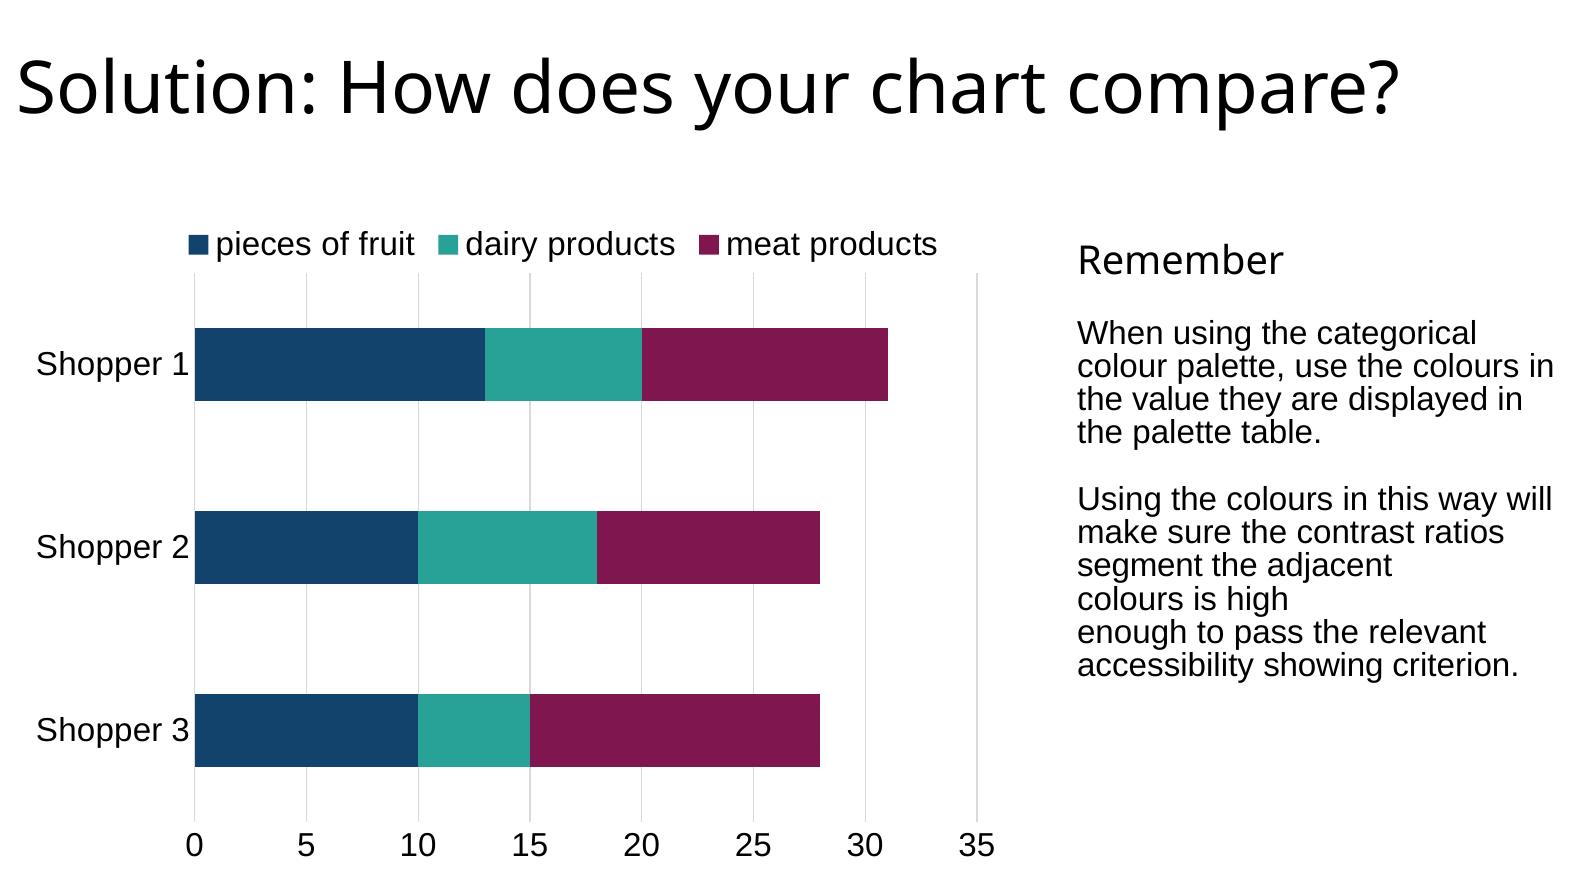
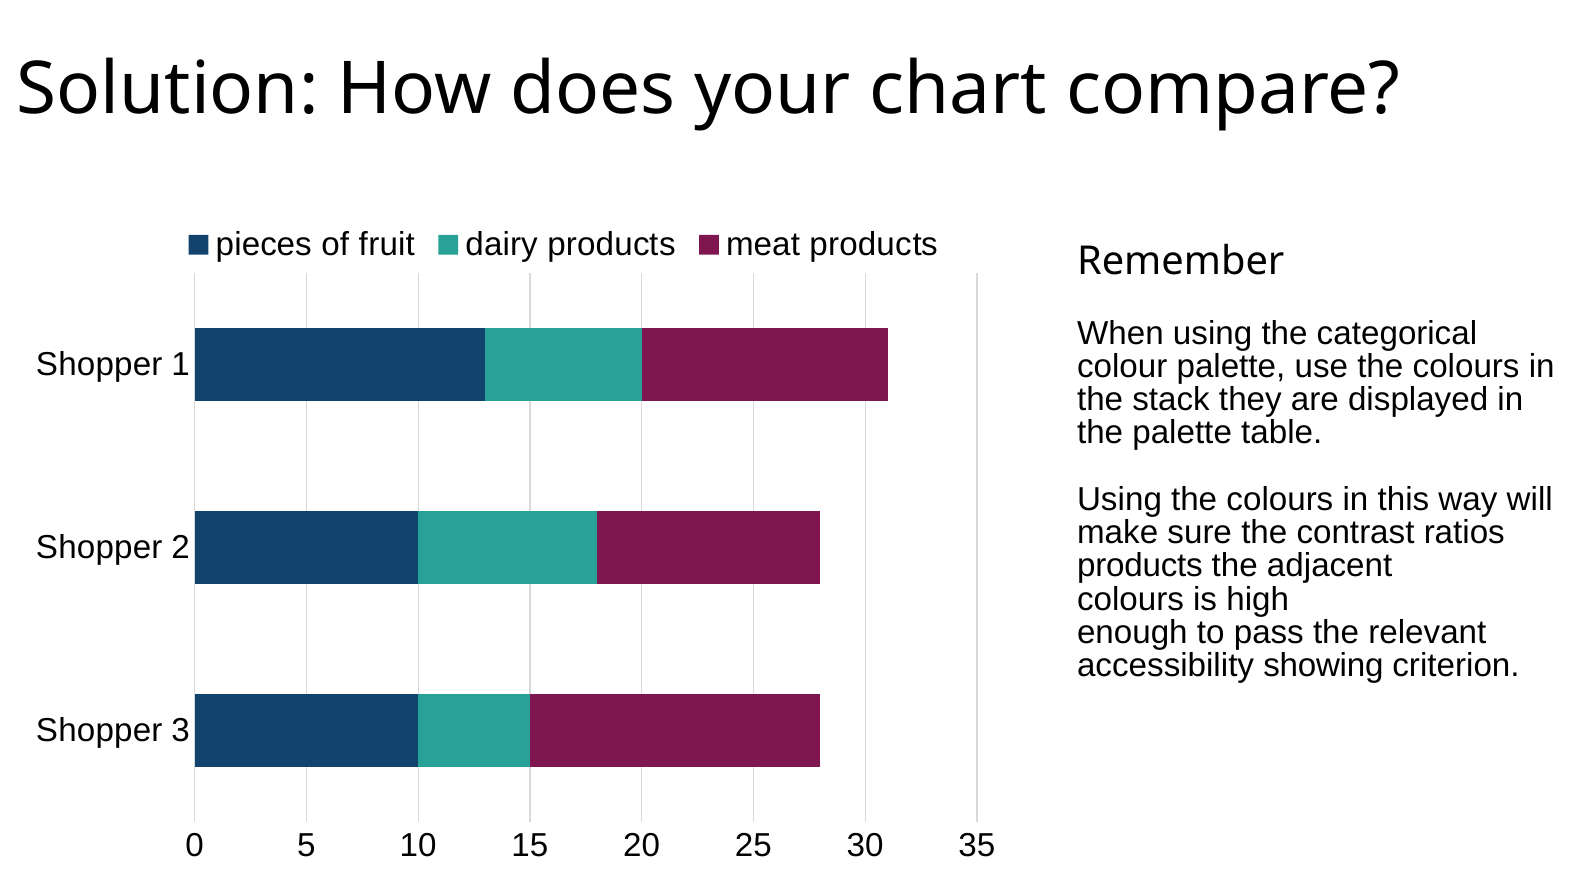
value: value -> stack (1171, 400)
segment: segment -> products (1140, 566)
